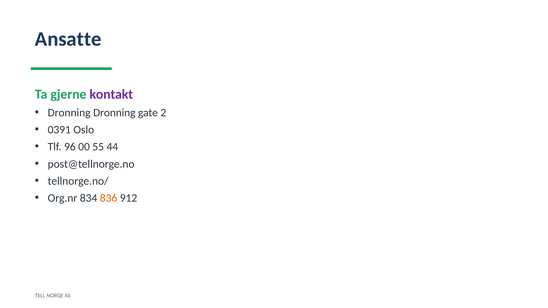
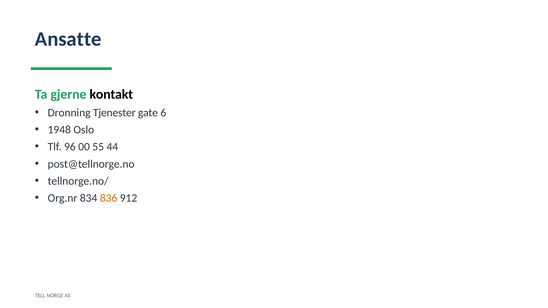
kontakt colour: purple -> black (111, 94)
Dronning Dronning: Dronning -> Tjenester (114, 113)
2: 2 -> 6 (163, 113)
0391: 0391 -> 1948 (59, 130)
